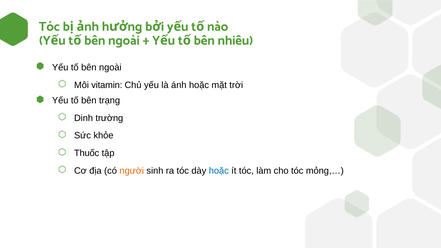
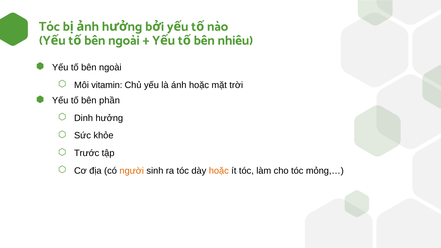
trạng: trạng -> phần (110, 100)
trường: trường -> hưởng (109, 118)
Thuốc: Thuốc -> Trước (87, 153)
hoặc colour: blue -> orange (219, 171)
